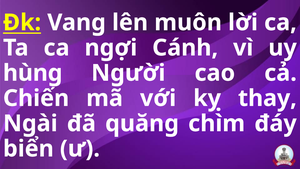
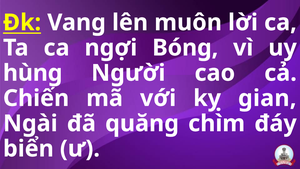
Cánh: Cánh -> Bóng (185, 48)
thay: thay -> gian (267, 98)
